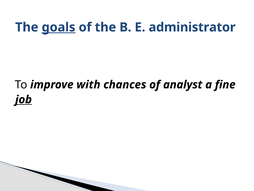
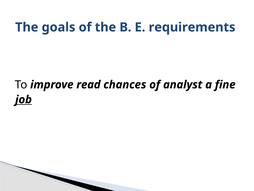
goals underline: present -> none (59, 27)
administrator: administrator -> requirements (192, 27)
with: with -> read (88, 84)
